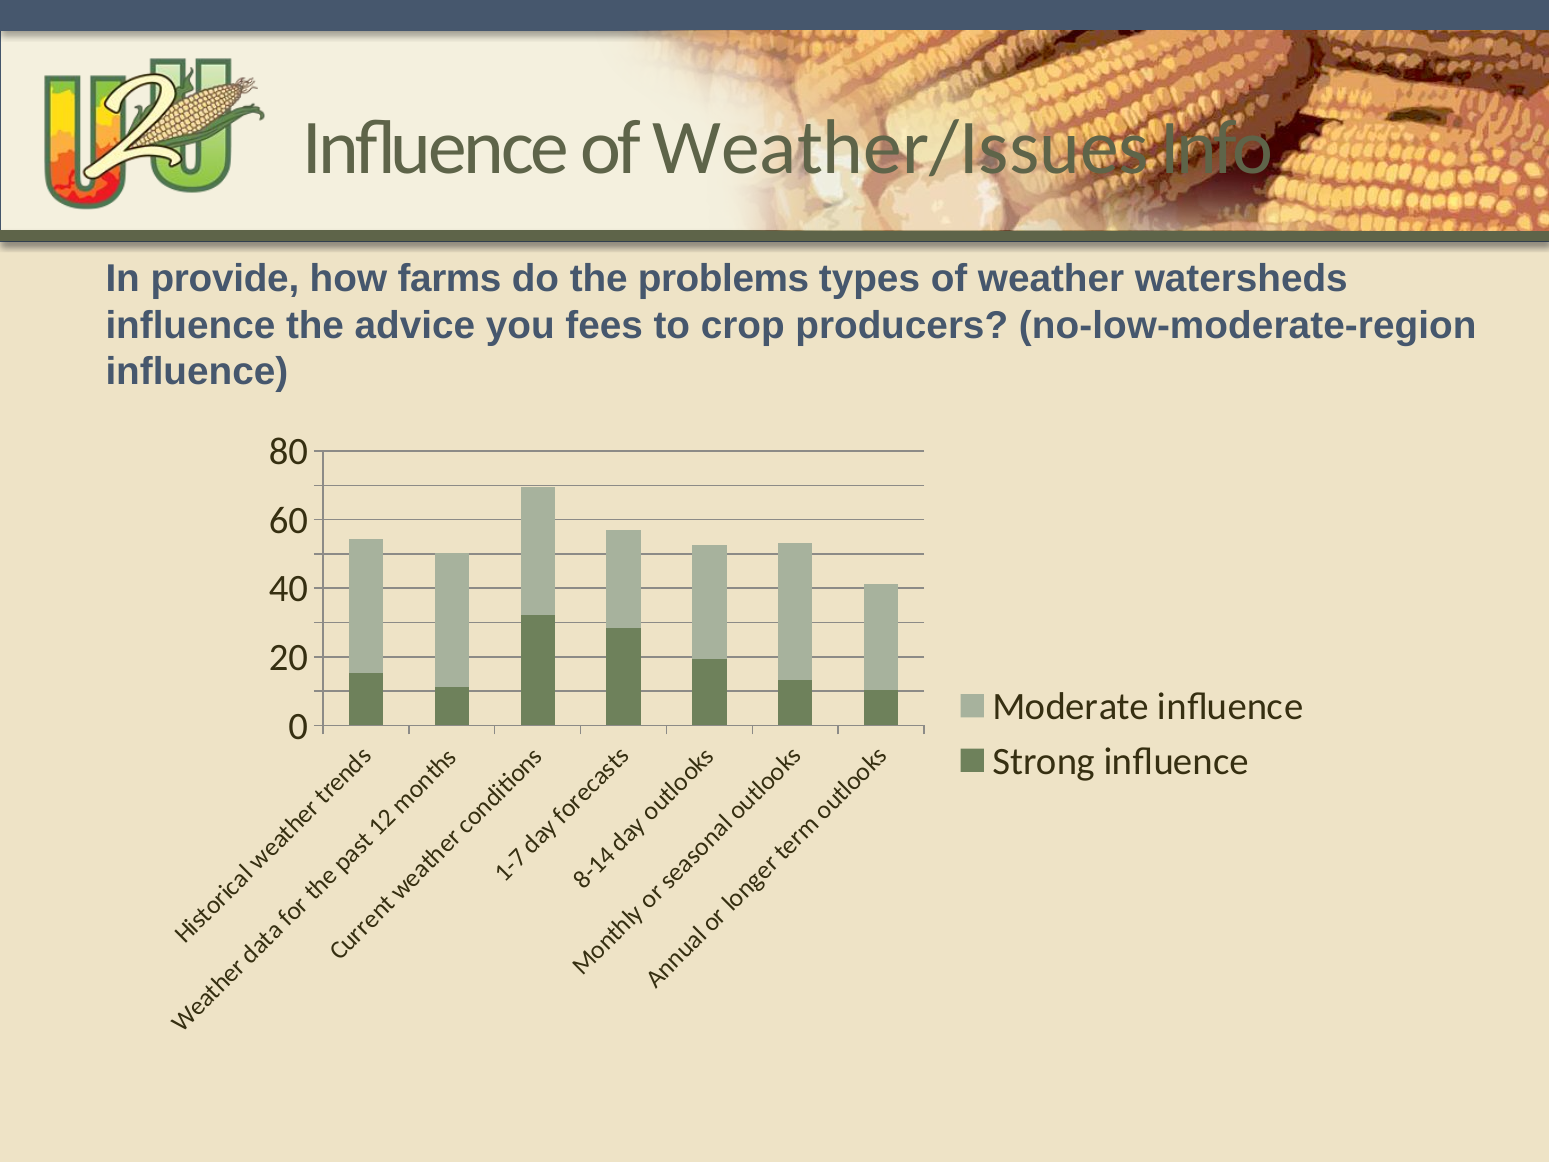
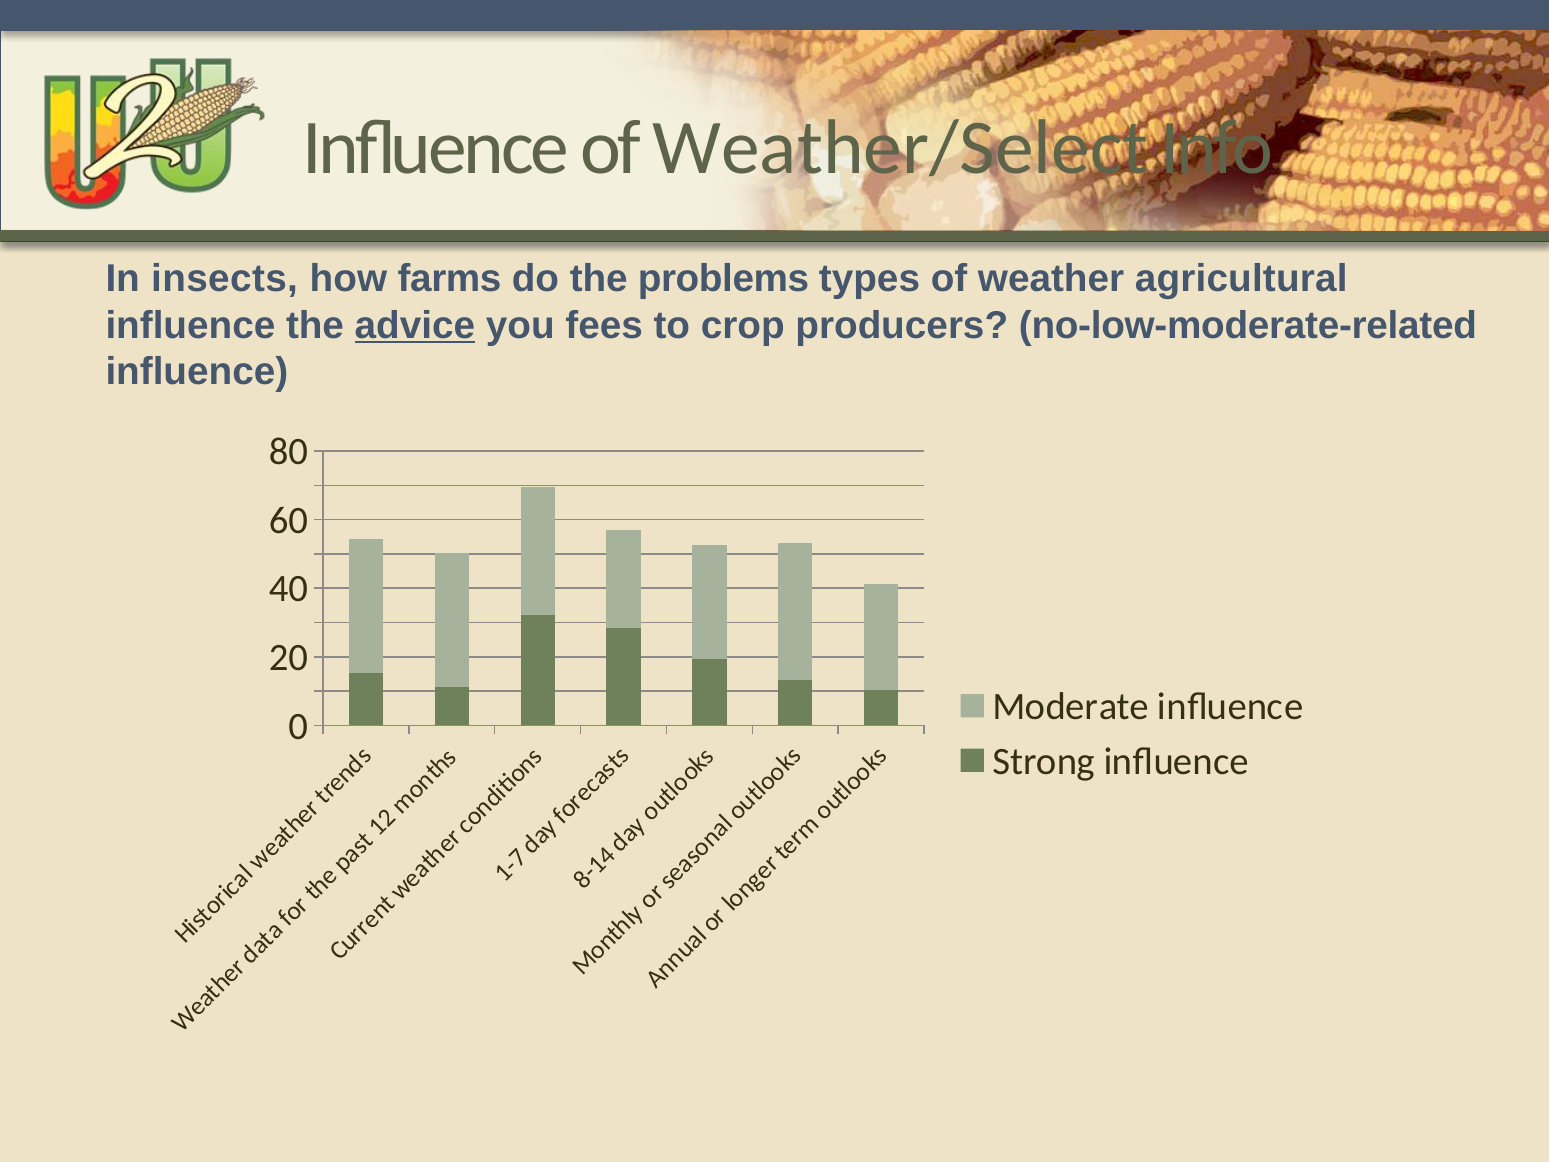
Weather/Issues: Weather/Issues -> Weather/Select (901, 148)
provide: provide -> insects (225, 279)
watersheds: watersheds -> agricultural (1241, 279)
advice underline: none -> present (415, 325)
no-low-moderate-region: no-low-moderate-region -> no-low-moderate-related (1248, 325)
